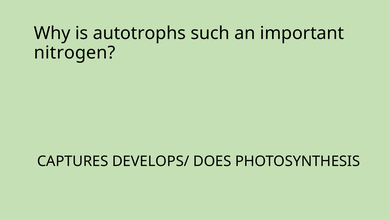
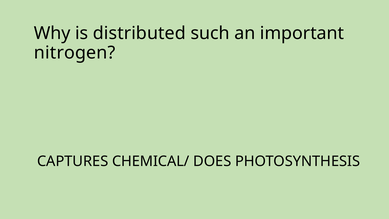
autotrophs: autotrophs -> distributed (139, 33)
DEVELOPS/: DEVELOPS/ -> CHEMICAL/ (151, 161)
